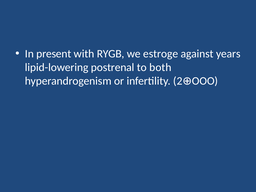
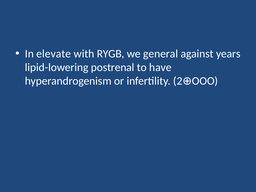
present: present -> elevate (54, 54)
estroge: estroge -> general (161, 54)
both: both -> have (160, 67)
